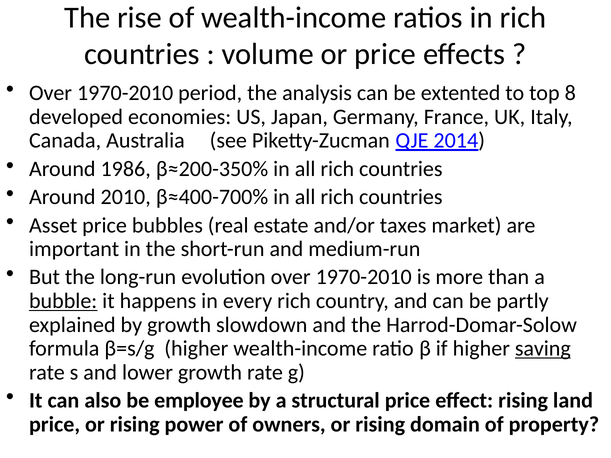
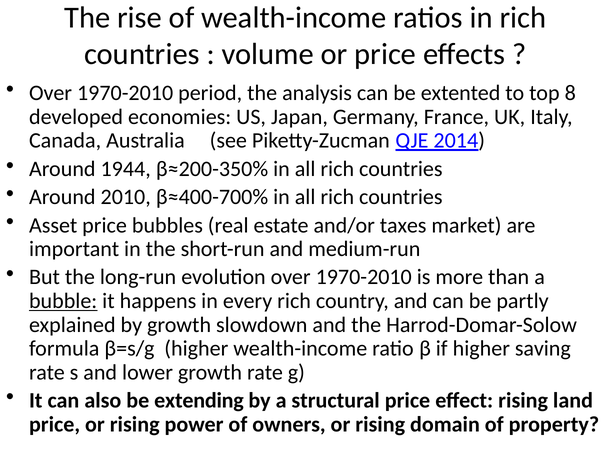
1986: 1986 -> 1944 (126, 169)
saving underline: present -> none (543, 349)
employee: employee -> extending (199, 401)
